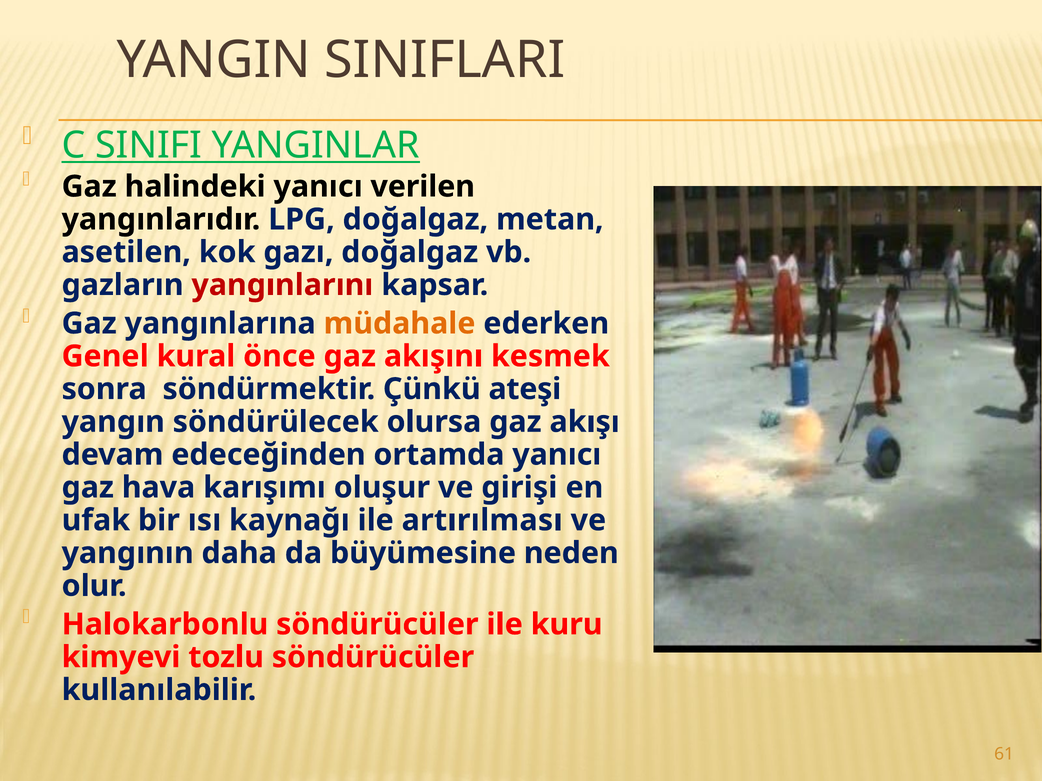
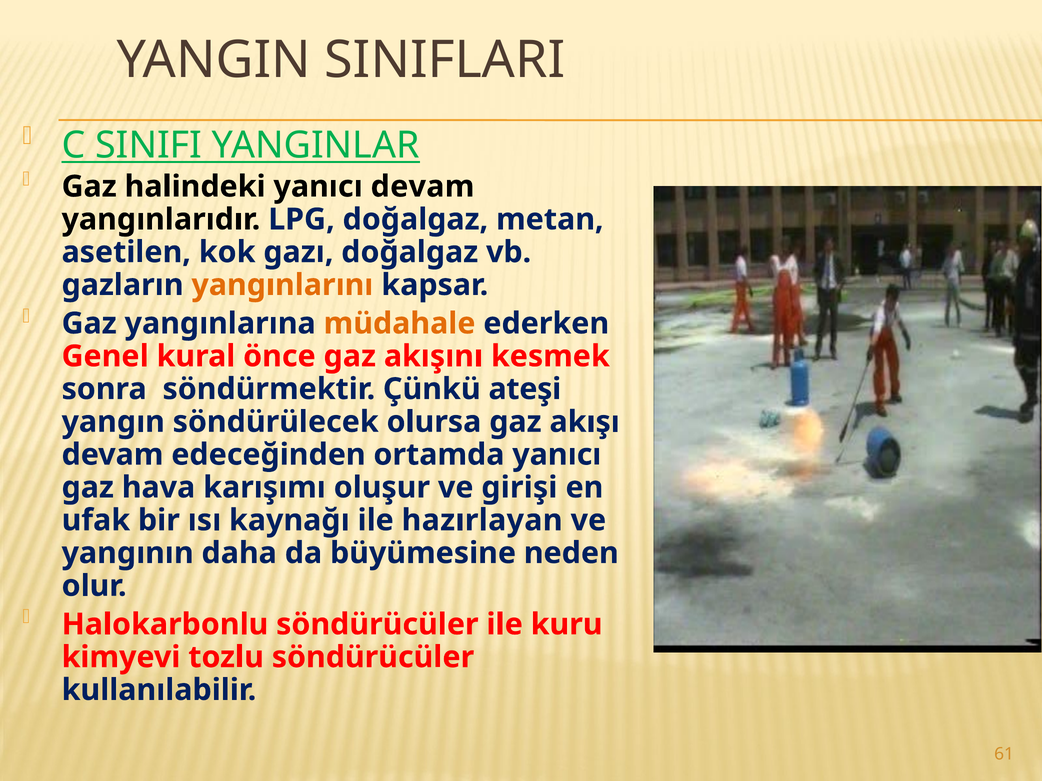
yanıcı verilen: verilen -> devam (423, 187)
yangınlarını colour: red -> orange (282, 285)
artırılması: artırılması -> hazırlayan (482, 521)
